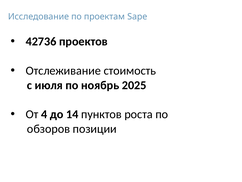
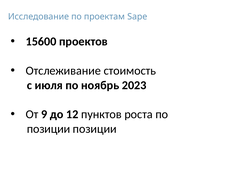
42736: 42736 -> 15600 (41, 41)
2025: 2025 -> 2023 (134, 85)
4: 4 -> 9 (44, 114)
14: 14 -> 12 (72, 114)
обзоров: обзоров -> позиции (49, 129)
